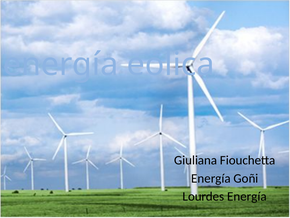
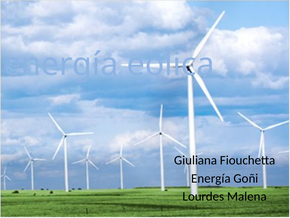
Lourdes Energía: Energía -> Malena (247, 196)
